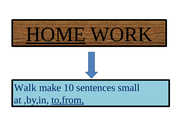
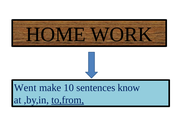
HOME underline: present -> none (56, 34)
Walk: Walk -> Went (25, 87)
small: small -> know (129, 87)
